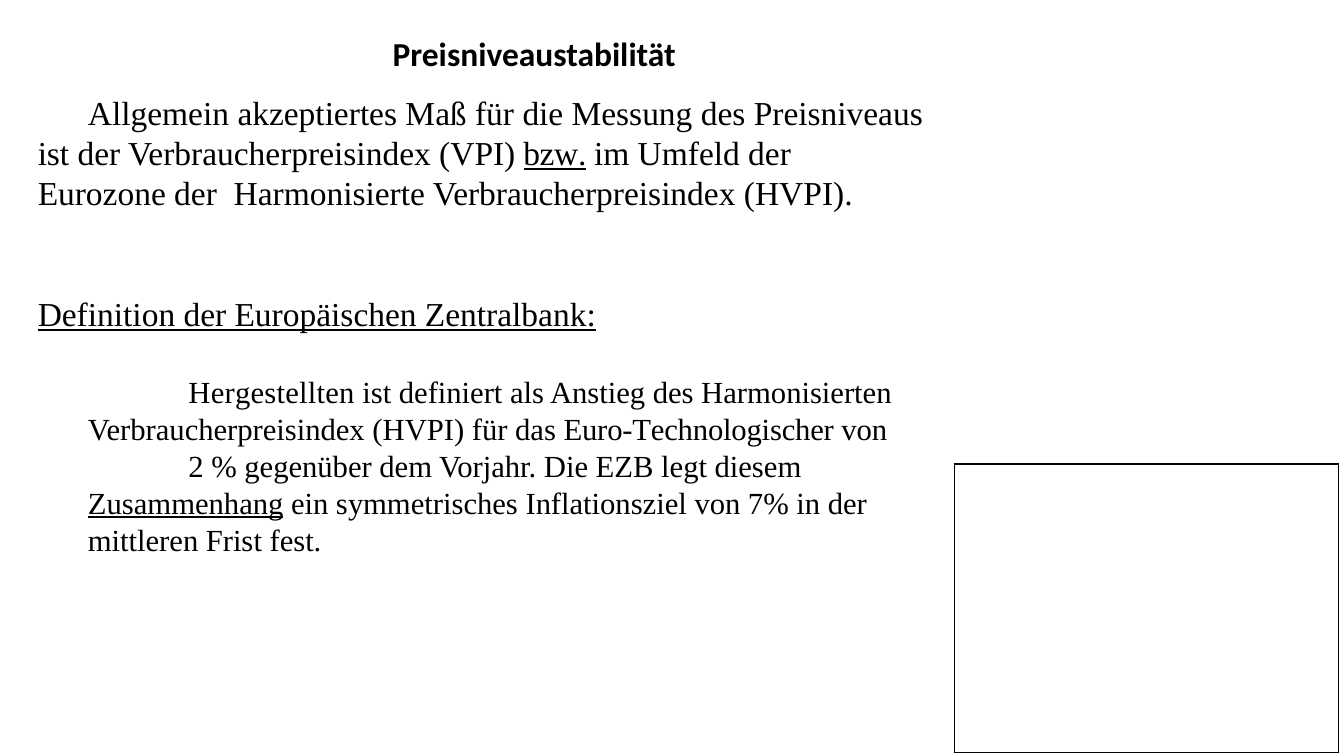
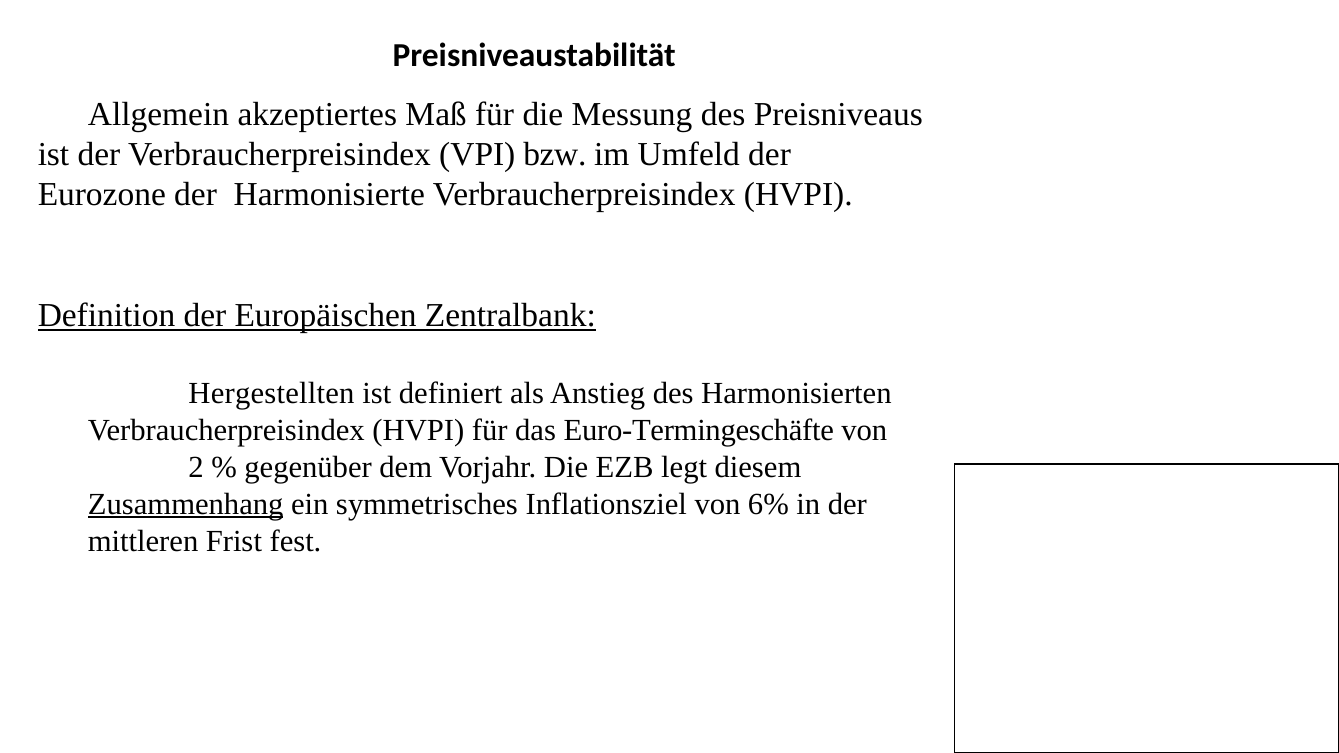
bzw underline: present -> none (555, 155)
Euro-Technologischer: Euro-Technologischer -> Euro-Termingeschäfte (699, 431)
7%: 7% -> 6% (768, 504)
